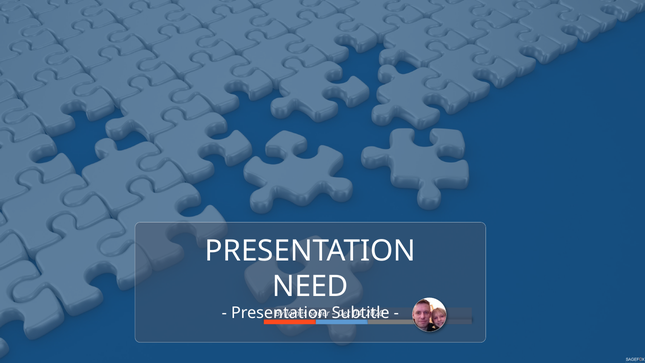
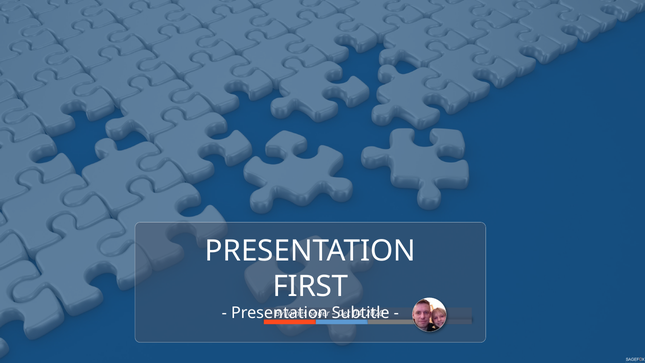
NEED: NEED -> FIRST (310, 286)
